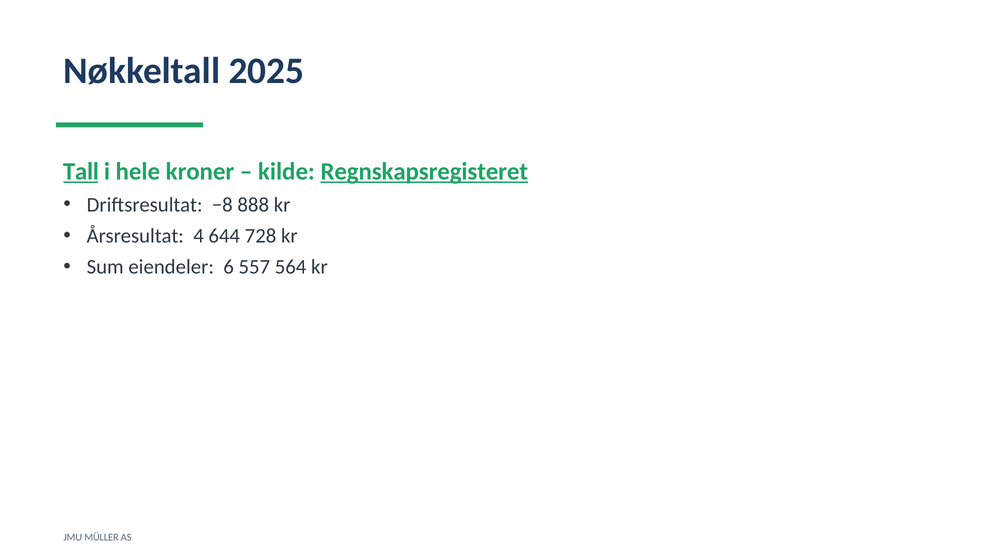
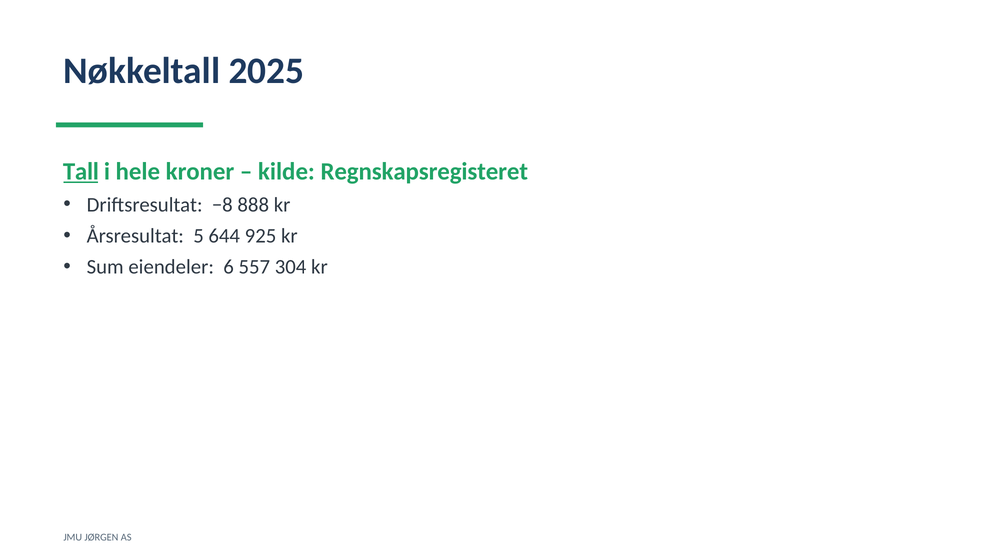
Regnskapsregisteret underline: present -> none (424, 171)
4: 4 -> 5 (199, 236)
728: 728 -> 925 (261, 236)
564: 564 -> 304 (291, 267)
MÜLLER: MÜLLER -> JØRGEN (101, 538)
